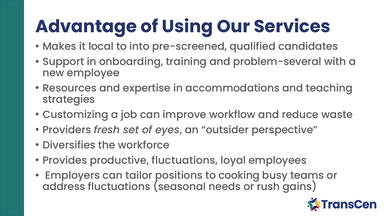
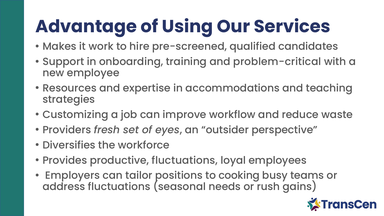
local: local -> work (101, 47)
into: into -> hire (139, 47)
problem-several: problem-several -> problem-critical (277, 62)
